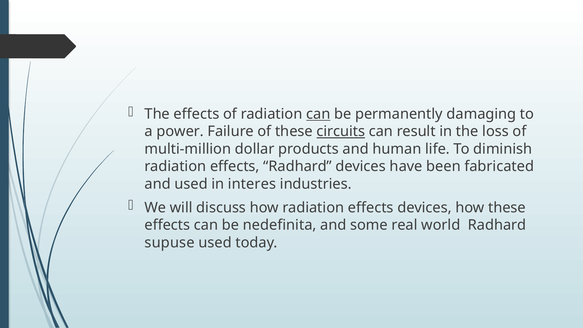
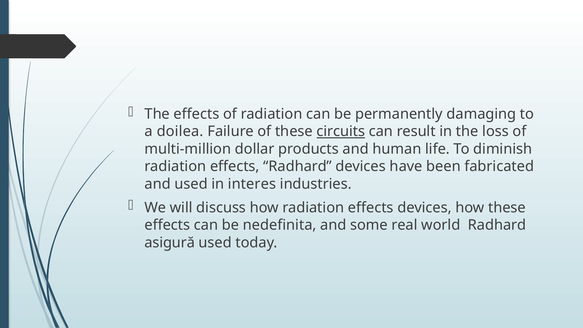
can underline: present -> none (318, 114)
power: power -> doilea (180, 131)
supuse: supuse -> asigură (170, 242)
